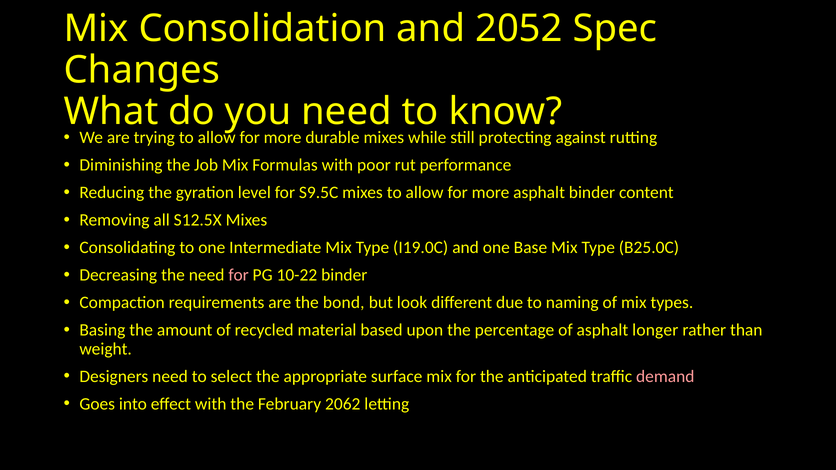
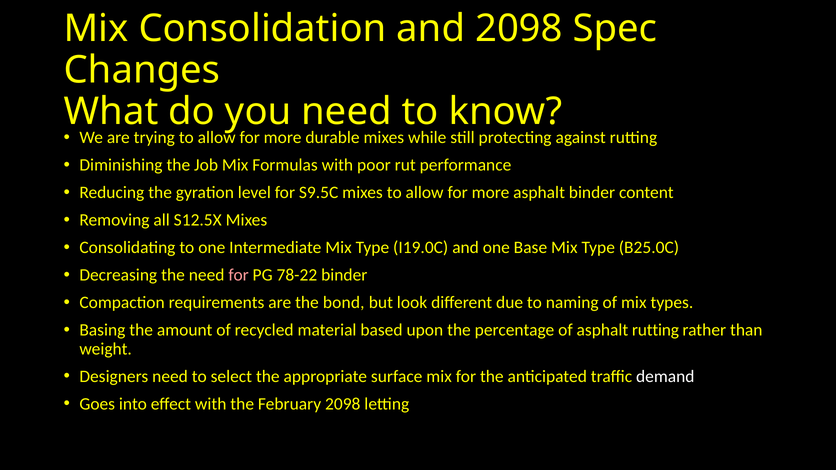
and 2052: 2052 -> 2098 (519, 29)
10-22: 10-22 -> 78-22 (297, 275)
asphalt longer: longer -> rutting (655, 330)
demand colour: pink -> white (665, 377)
February 2062: 2062 -> 2098 (343, 404)
